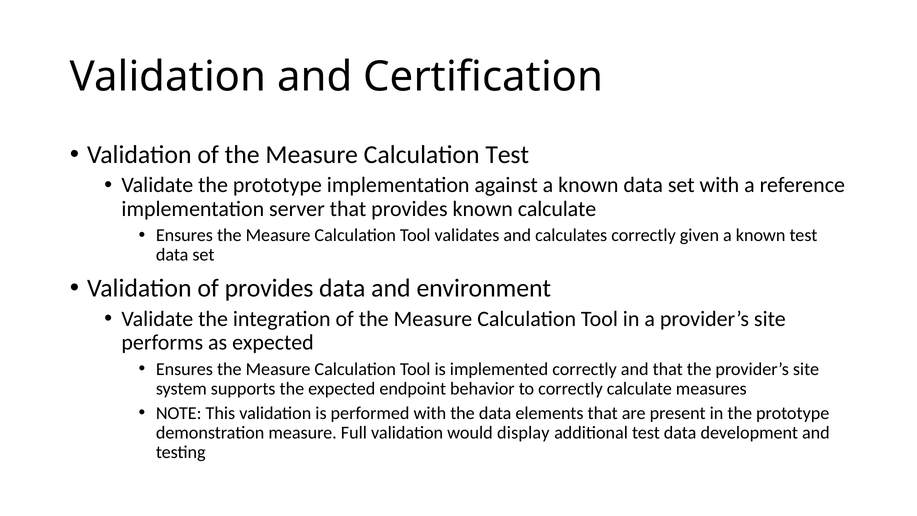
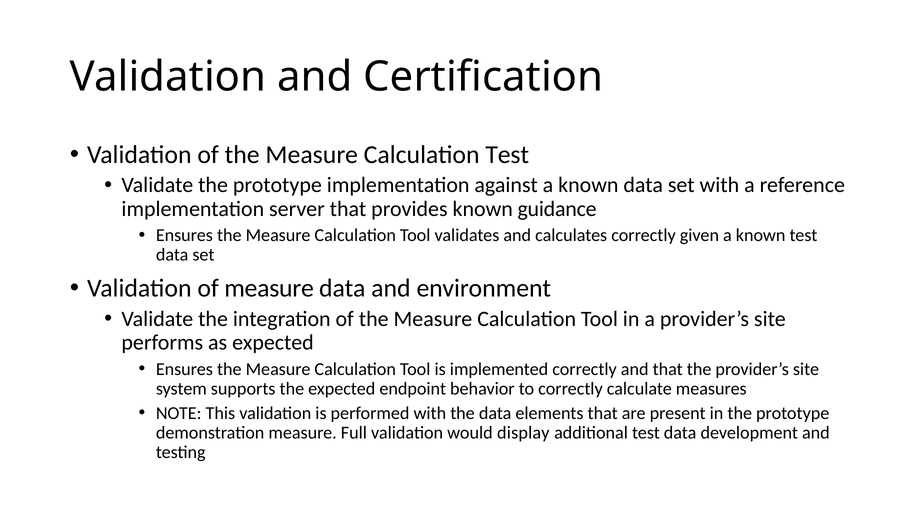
known calculate: calculate -> guidance (557, 209)
of provides: provides -> measure (269, 288)
